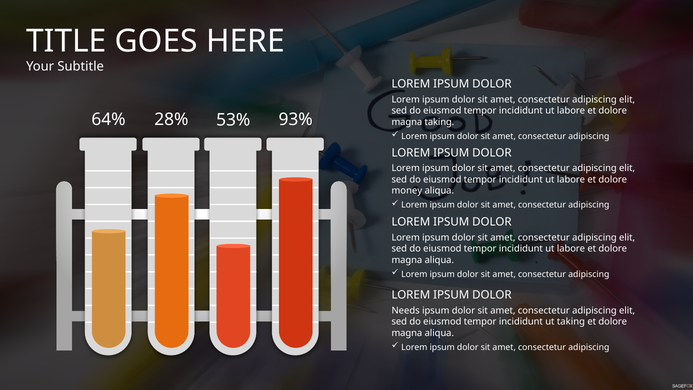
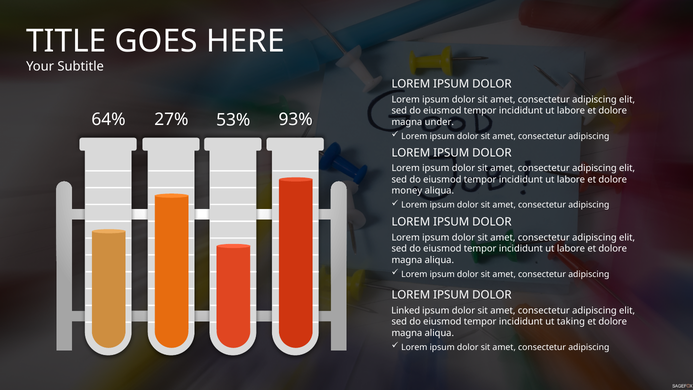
28%: 28% -> 27% (171, 119)
magna taking: taking -> under (439, 122)
Needs: Needs -> Linked (406, 310)
